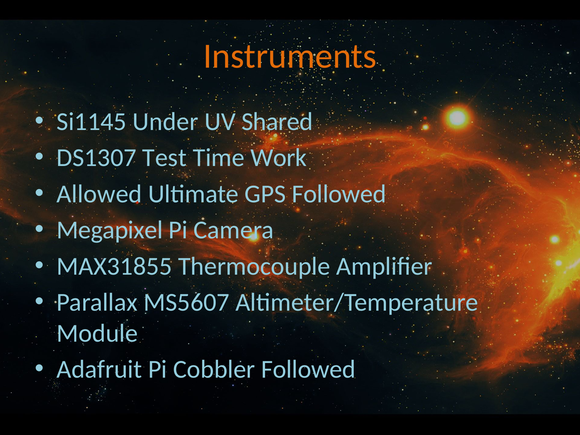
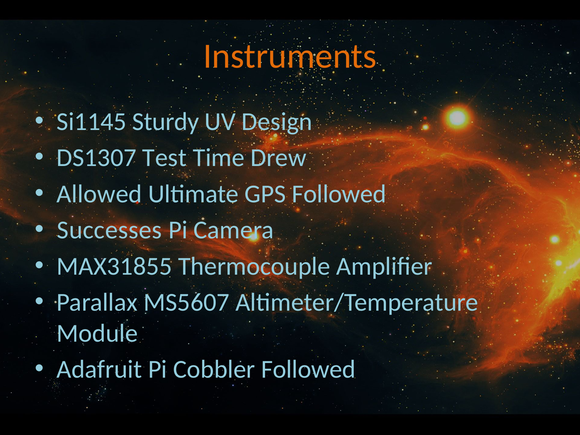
Under: Under -> Sturdy (166, 122)
Shared: Shared -> Design (277, 122)
Work: Work -> Drew (279, 158)
Megapixel: Megapixel -> Successes (109, 230)
